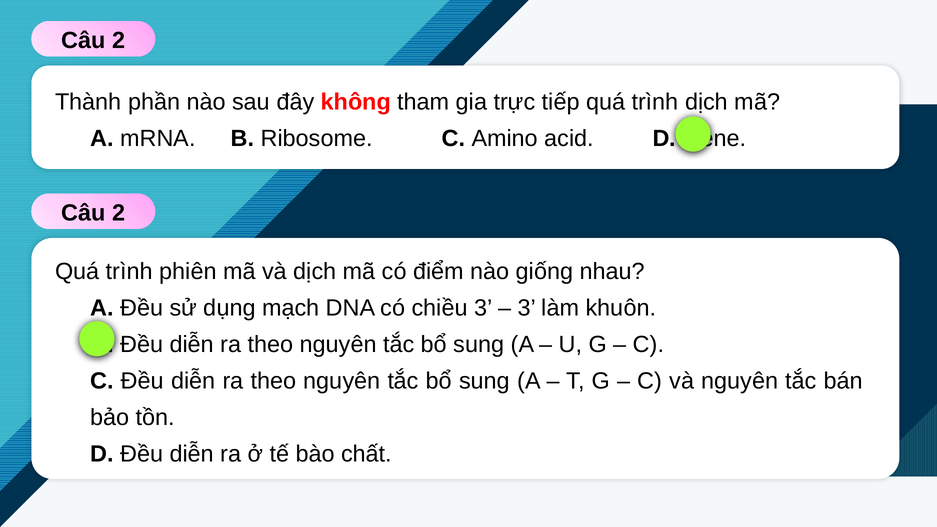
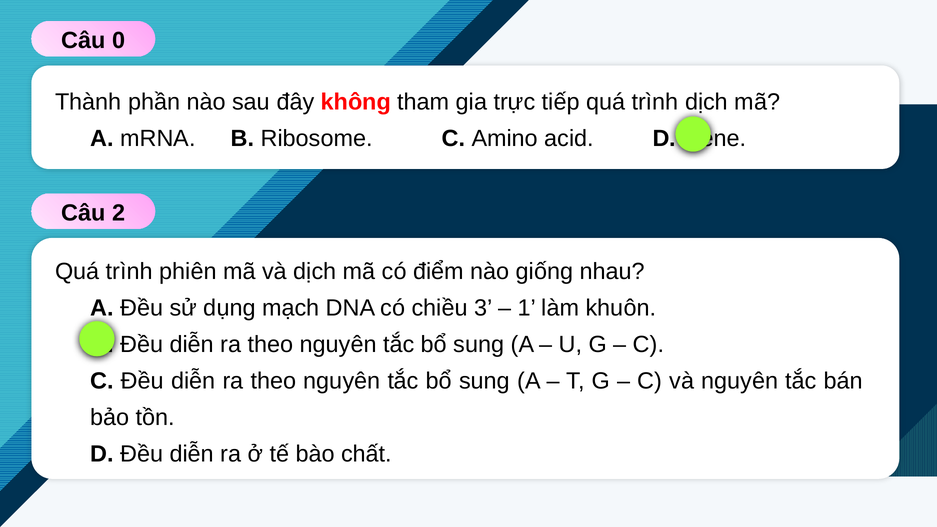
2: 2 -> 0 (119, 40)
3: 3 -> 1 (527, 308)
